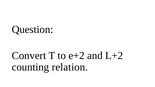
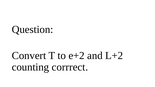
relation: relation -> corrrect (70, 67)
